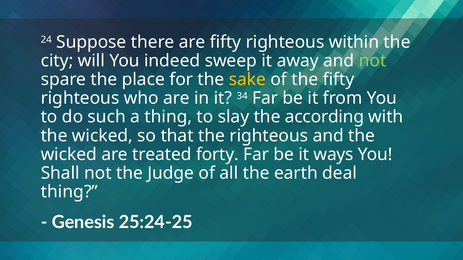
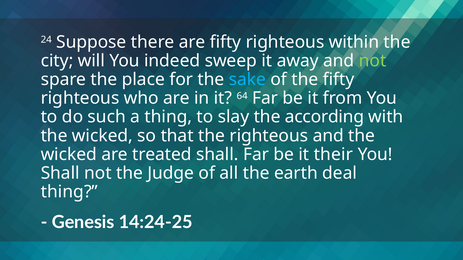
sake colour: yellow -> light blue (247, 80)
34: 34 -> 64 (242, 96)
treated forty: forty -> shall (217, 155)
ways: ways -> their (333, 155)
25:24-25: 25:24-25 -> 14:24-25 (156, 222)
